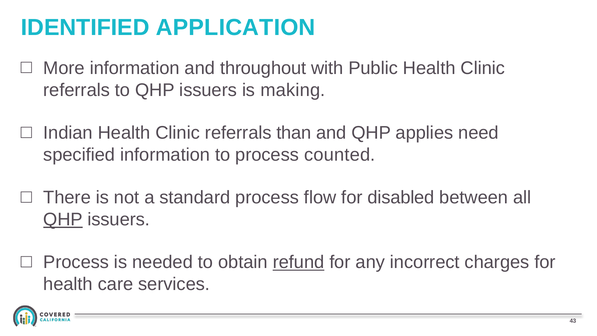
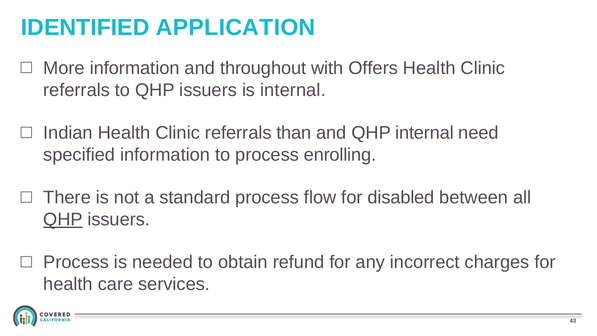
Public: Public -> Offers (373, 68)
is making: making -> internal (293, 90)
QHP applies: applies -> internal (425, 133)
counted: counted -> enrolling (340, 155)
refund underline: present -> none (299, 262)
